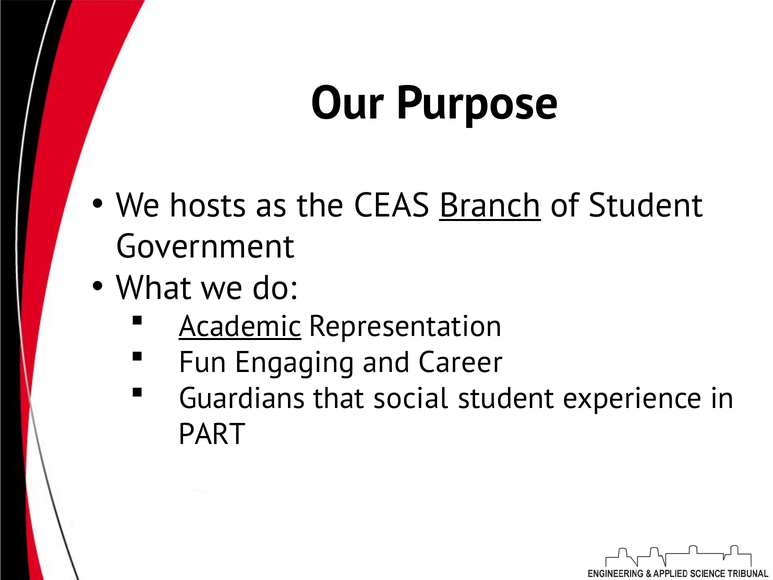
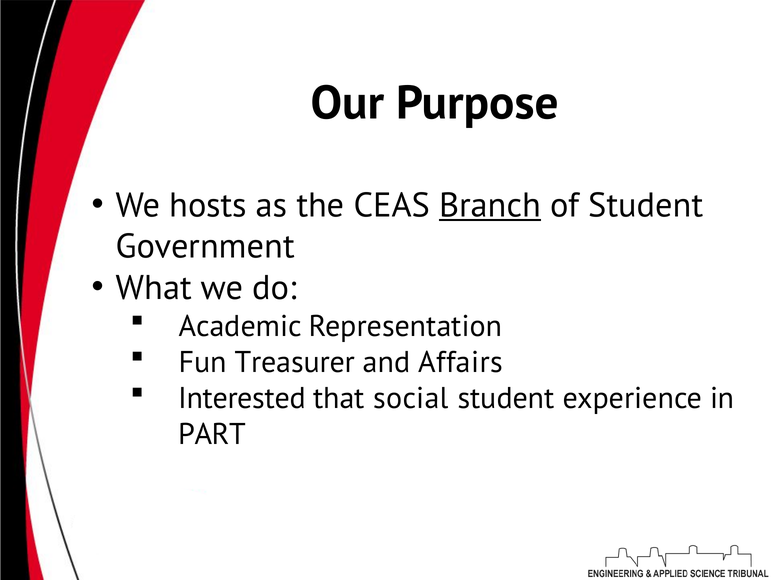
Academic underline: present -> none (240, 326)
Engaging: Engaging -> Treasurer (295, 362)
Career: Career -> Affairs (461, 362)
Guardians: Guardians -> Interested (242, 398)
